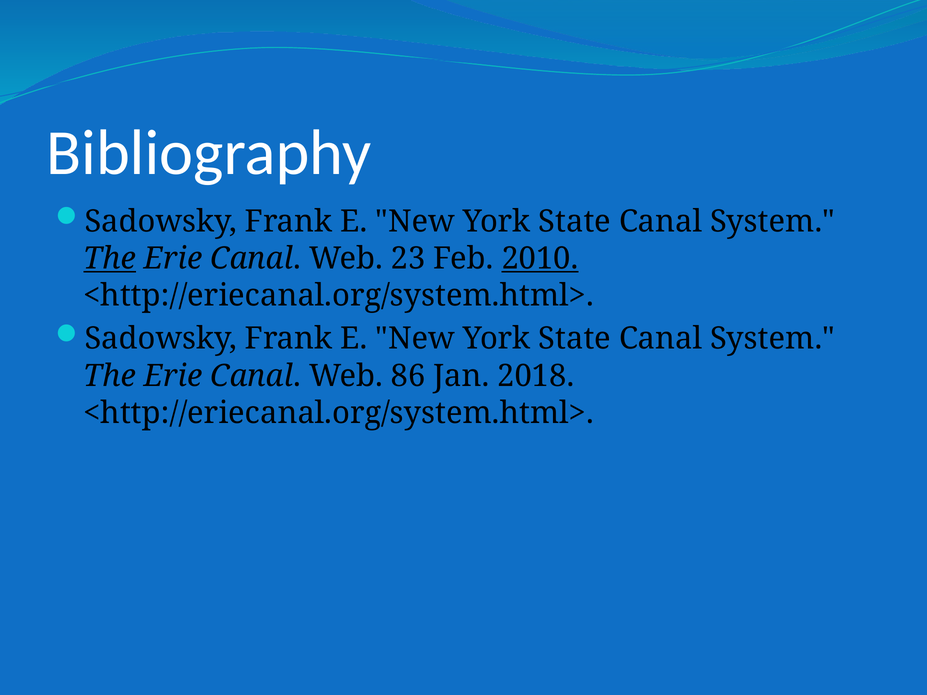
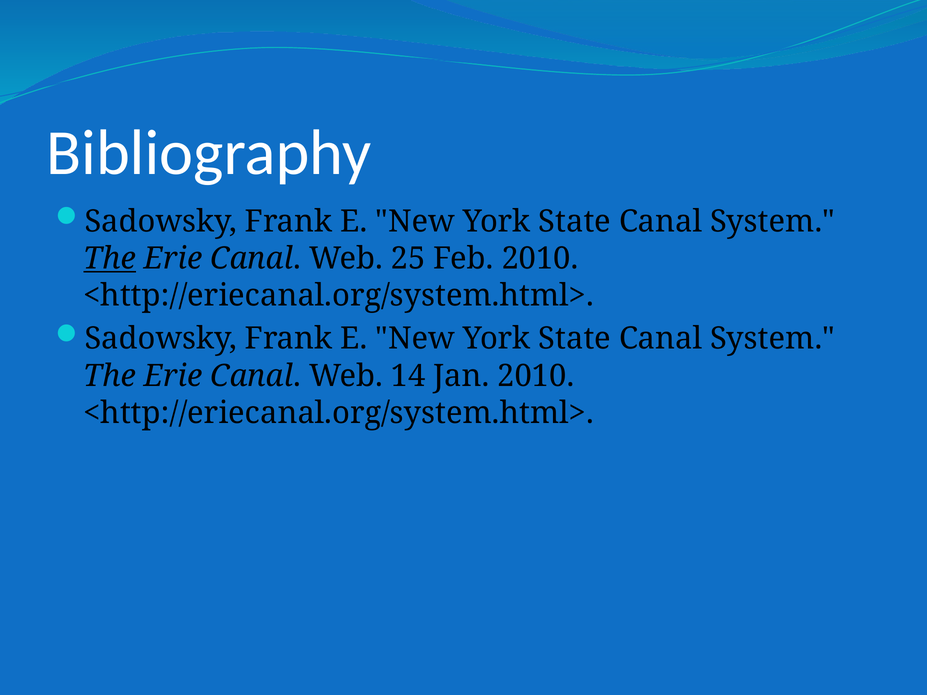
23: 23 -> 25 (408, 259)
2010 underline: present -> none (540, 259)
86: 86 -> 14 (408, 376)
Jan 2018: 2018 -> 2010 (536, 376)
